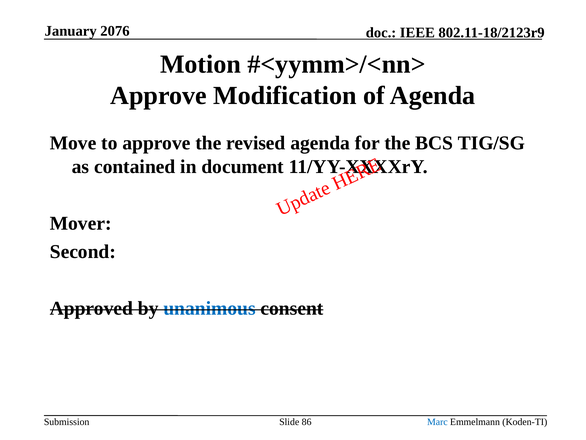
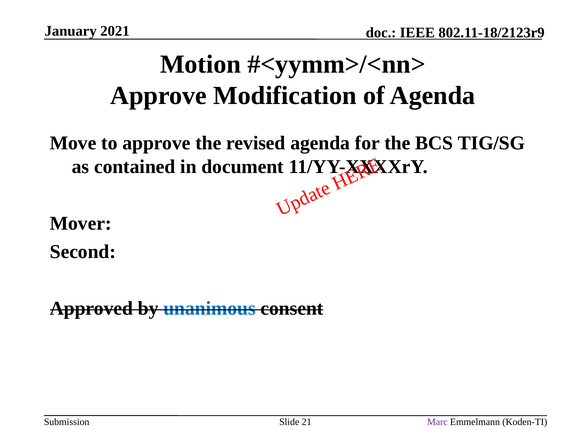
2076: 2076 -> 2021 (115, 31)
86: 86 -> 21 (307, 422)
Marc colour: blue -> purple (437, 422)
